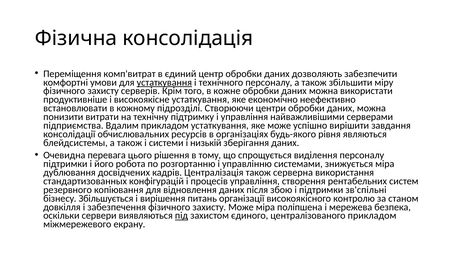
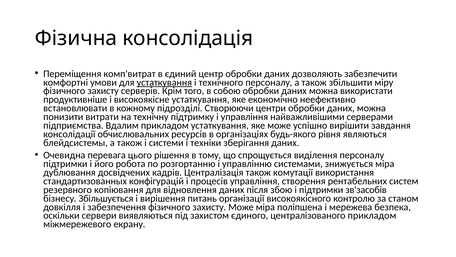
кожне: кожне -> собою (227, 91)
низькій: низькій -> техніки (206, 143)
серверна: серверна -> комутації (293, 172)
зв'спільні: зв'спільні -> зв'засобів (366, 189)
під underline: present -> none (182, 215)
